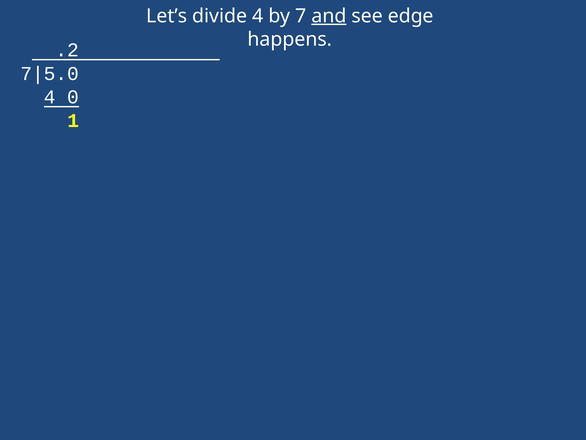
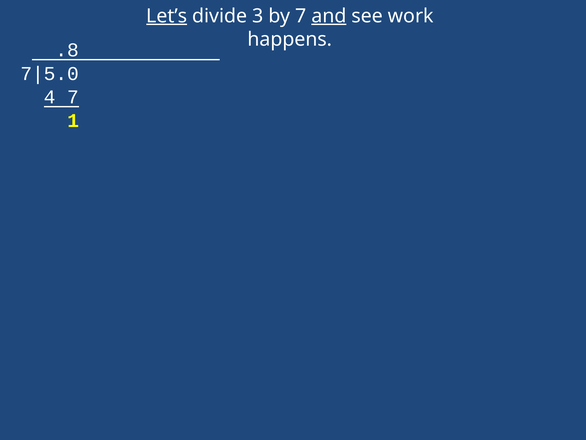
Let’s underline: none -> present (167, 16)
divide 4: 4 -> 3 (258, 16)
edge: edge -> work (411, 16)
.2: .2 -> .8 (67, 50)
4 0: 0 -> 7 (73, 97)
